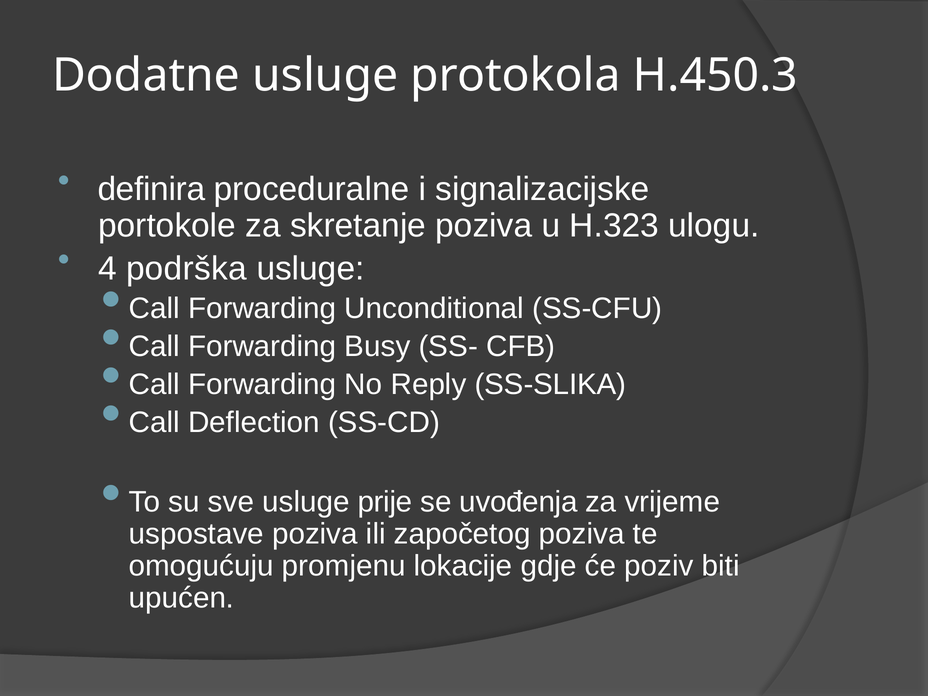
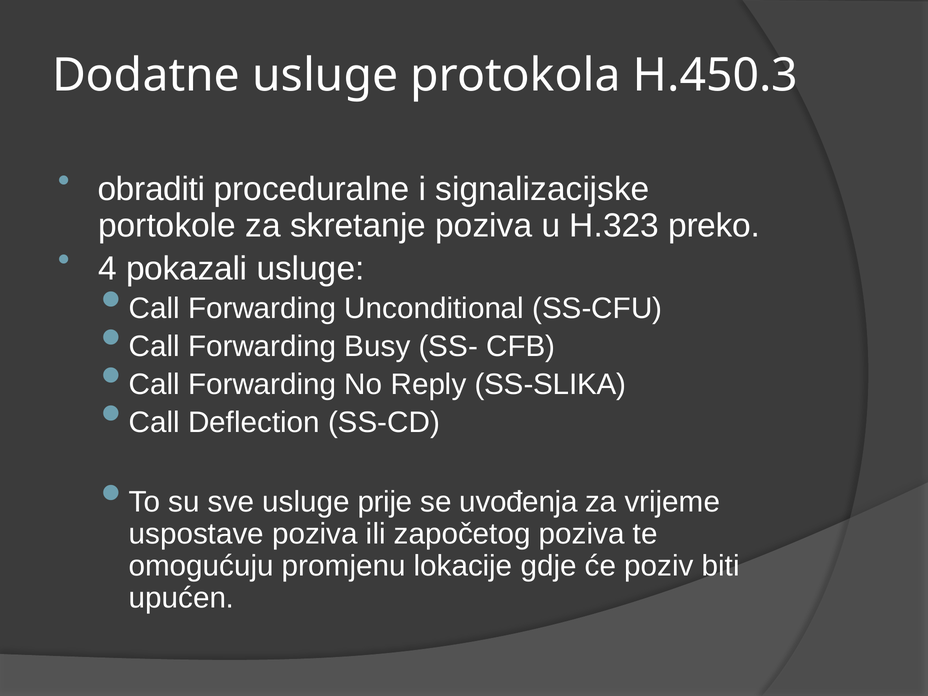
definira: definira -> obraditi (151, 189)
ulogu: ulogu -> preko (714, 226)
podrška: podrška -> pokazali (187, 269)
